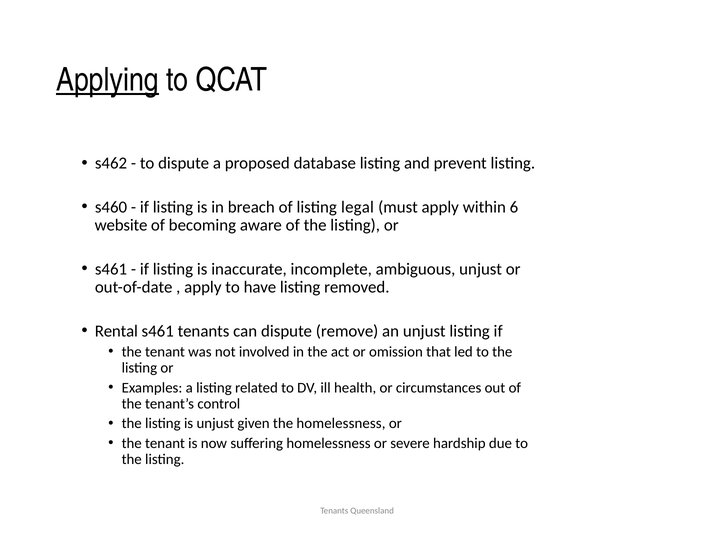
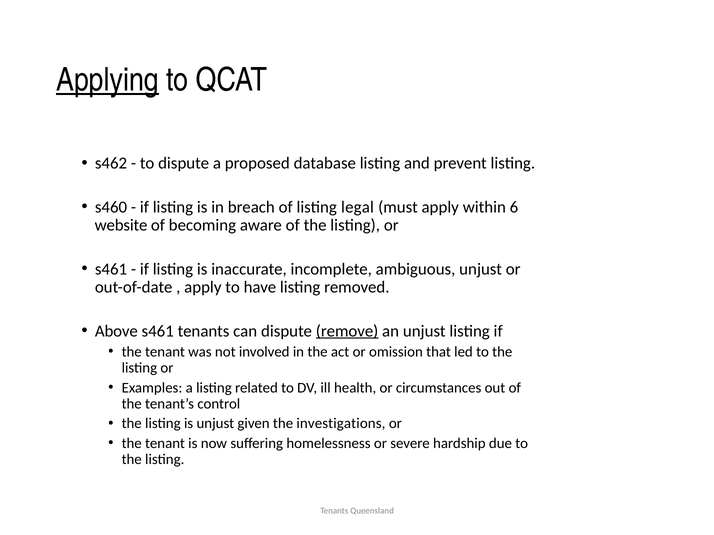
Rental: Rental -> Above (116, 331)
remove underline: none -> present (347, 331)
the homelessness: homelessness -> investigations (341, 424)
